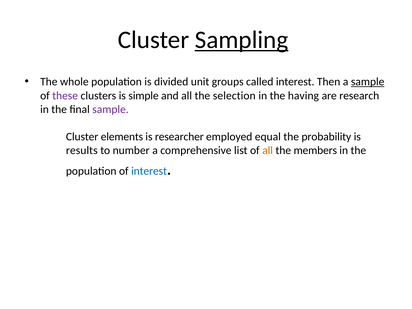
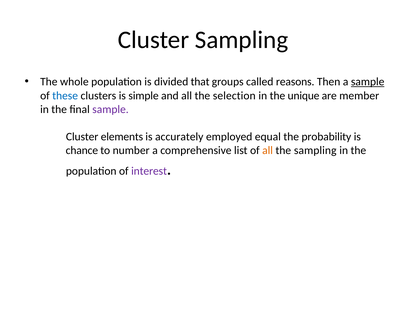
Sampling underline: present -> none (242, 40)
unit: unit -> that (200, 82)
called interest: interest -> reasons (295, 82)
these colour: purple -> blue (65, 96)
having: having -> unique (304, 96)
research: research -> member (359, 96)
researcher: researcher -> accurately (179, 137)
results: results -> chance (82, 151)
the members: members -> sampling (315, 151)
interest colour: blue -> purple (149, 171)
